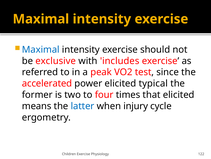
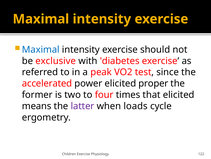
includes: includes -> diabetes (120, 61)
typical: typical -> proper (153, 83)
latter colour: blue -> purple (83, 106)
injury: injury -> loads (136, 106)
